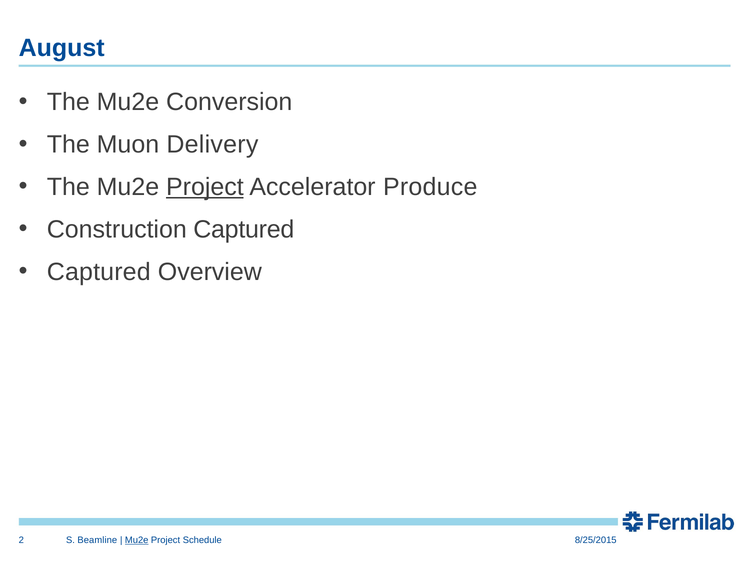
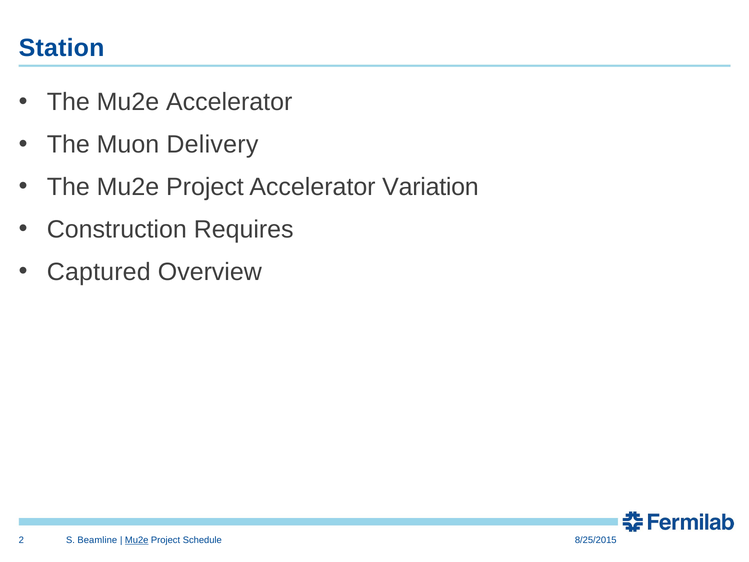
August: August -> Station (62, 48)
Mu2e Conversion: Conversion -> Accelerator (229, 102)
Project underline: present -> none (205, 187)
Produce: Produce -> Variation (430, 187)
Construction Captured: Captured -> Requires (244, 229)
